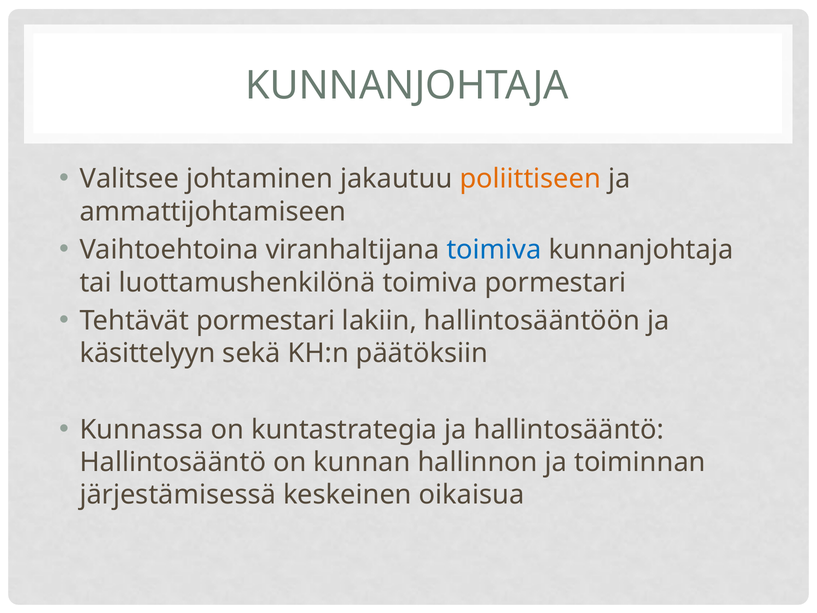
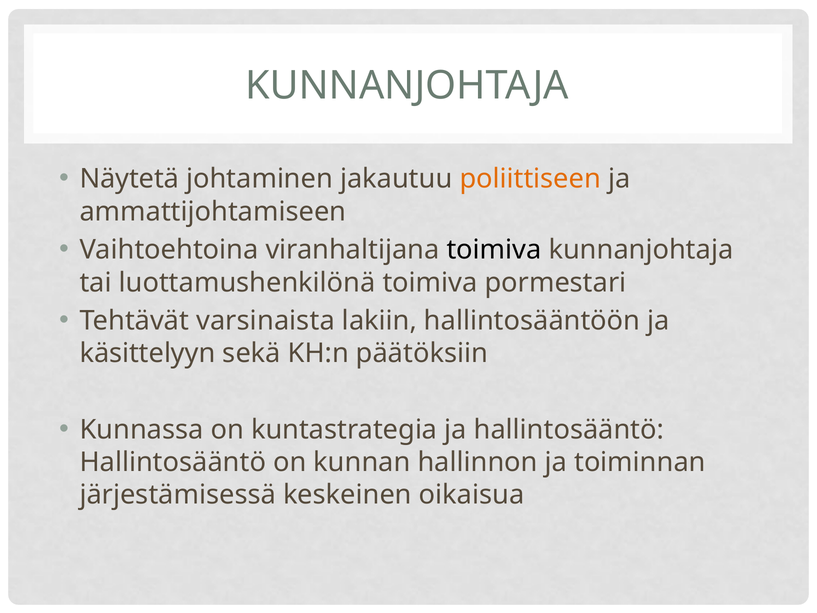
Valitsee: Valitsee -> Näytetä (129, 179)
toimiva colour: blue -> black (494, 250)
Tehtävät pormestari: pormestari -> varsinaista (266, 321)
